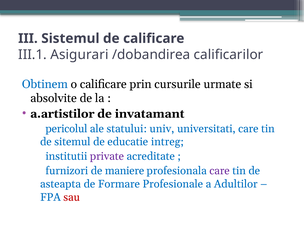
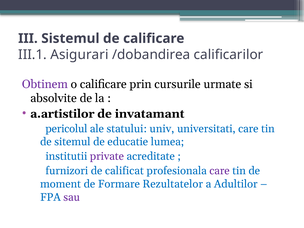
Obtinem colour: blue -> purple (45, 84)
intreg: intreg -> lumea (168, 142)
maniere: maniere -> calificat (124, 171)
asteapta: asteapta -> moment (61, 184)
Profesionale: Profesionale -> Rezultatelor (173, 184)
sau colour: red -> purple (72, 197)
